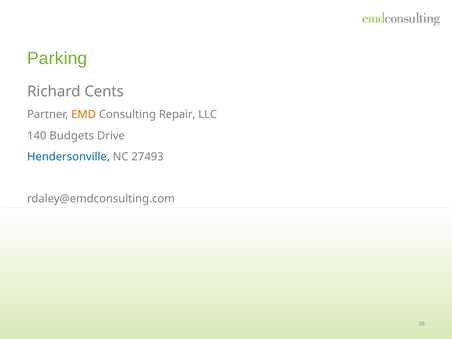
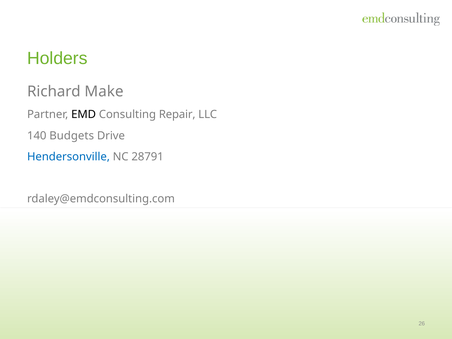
Parking: Parking -> Holders (57, 58)
Cents: Cents -> Make (104, 91)
EMD colour: orange -> black (84, 115)
27493: 27493 -> 28791 (148, 157)
